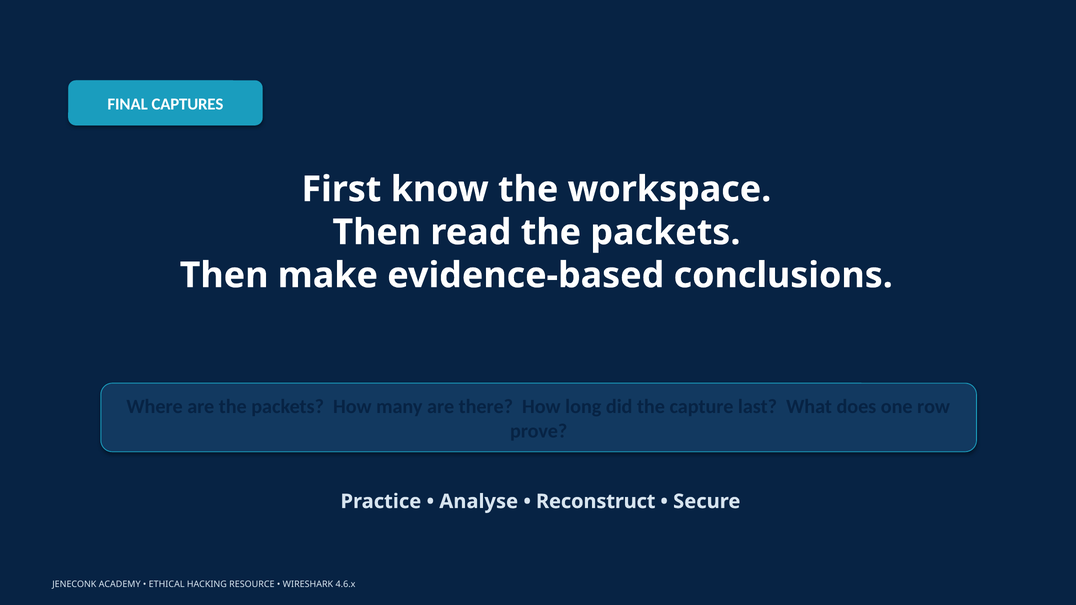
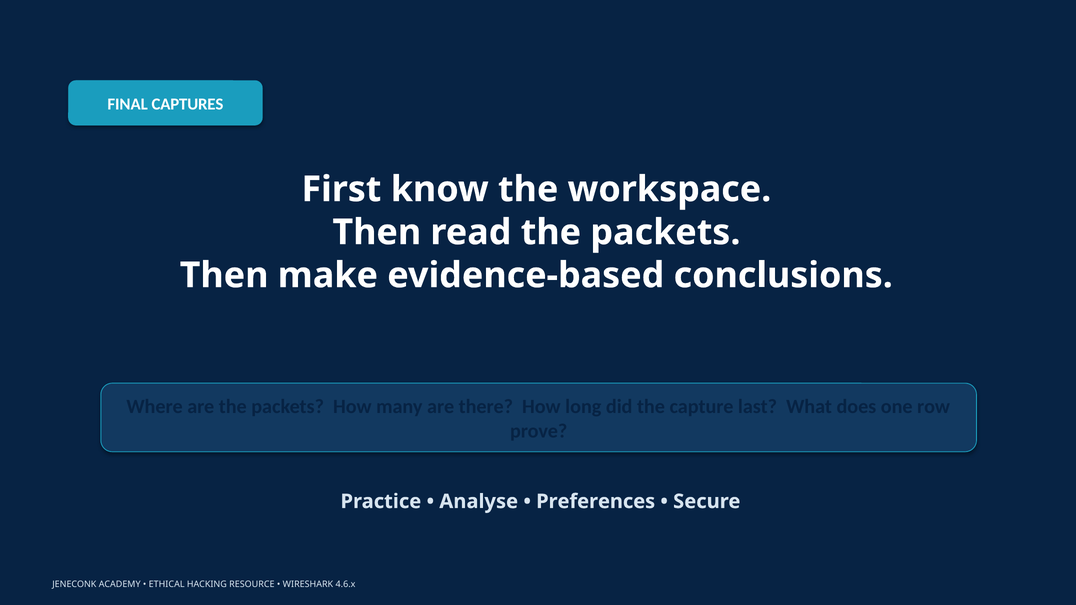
Reconstruct: Reconstruct -> Preferences (596, 502)
